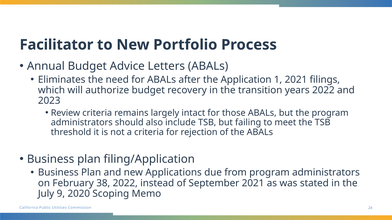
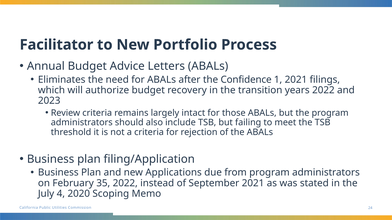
Application: Application -> Confidence (246, 80)
38: 38 -> 35 (103, 183)
9: 9 -> 4 (61, 194)
